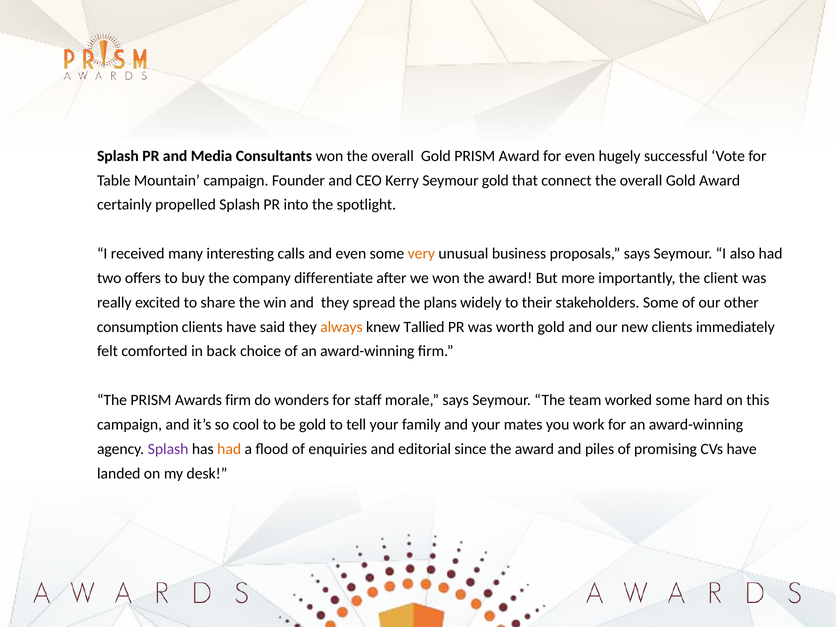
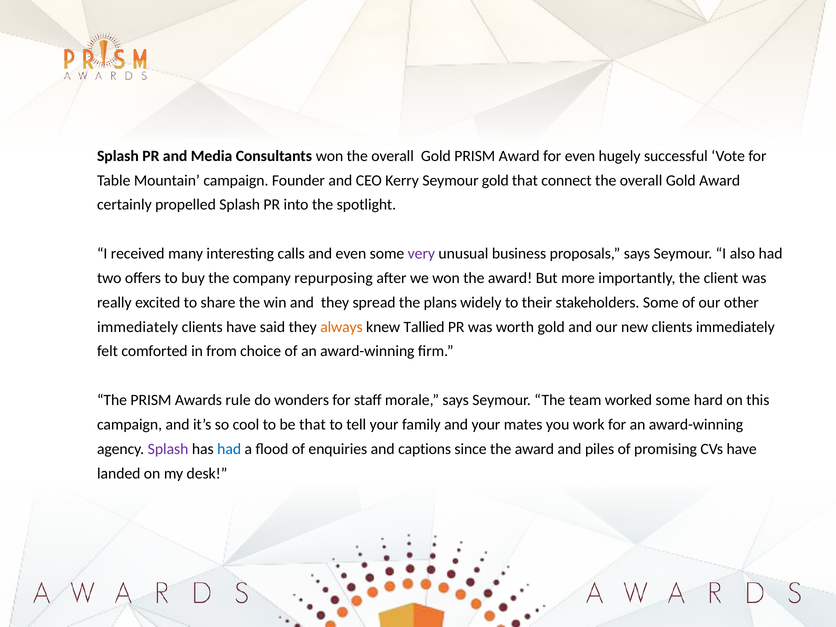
very colour: orange -> purple (421, 254)
differentiate: differentiate -> repurposing (334, 278)
consumption: consumption -> immediately (138, 327)
back: back -> from (222, 351)
Awards firm: firm -> rule (238, 400)
be gold: gold -> that (312, 425)
had colour: orange -> blue (229, 449)
editorial: editorial -> captions (425, 449)
